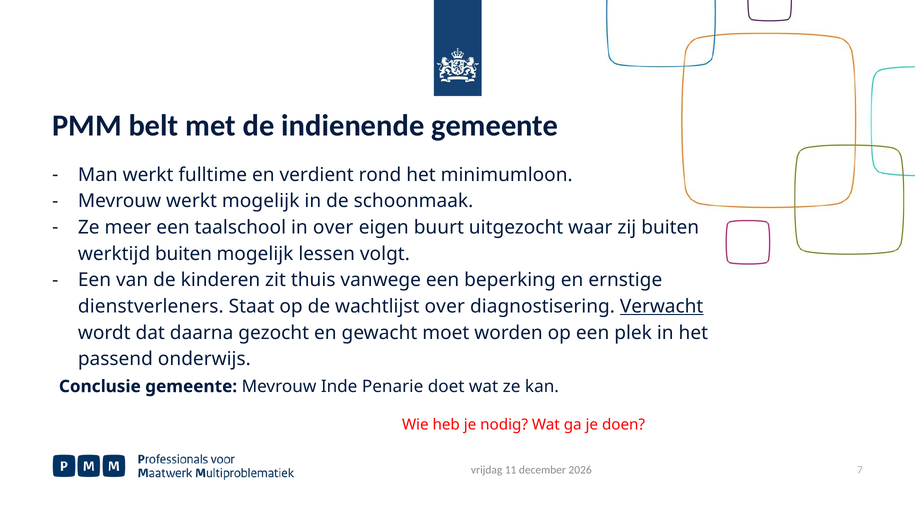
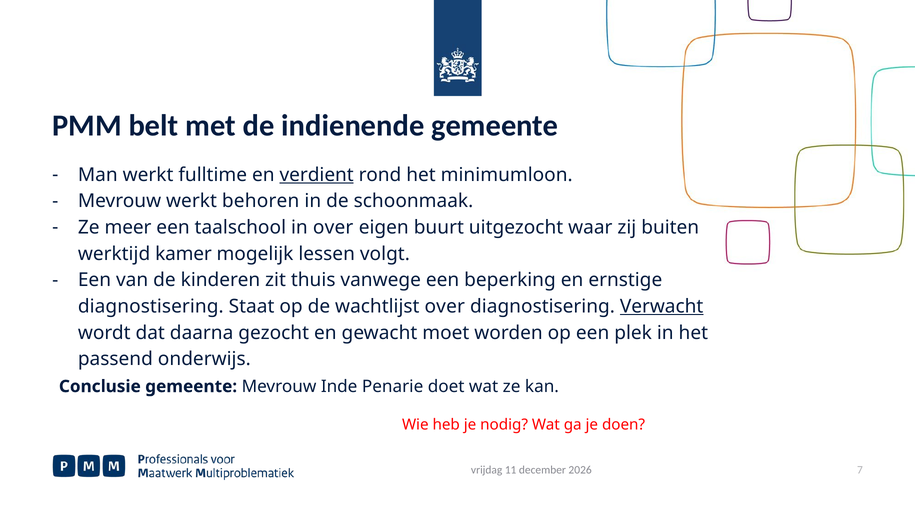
verdient underline: none -> present (317, 175)
werkt mogelijk: mogelijk -> behoren (261, 201)
werktijd buiten: buiten -> kamer (183, 254)
dienstverleners: dienstverleners -> diagnostisering (151, 306)
